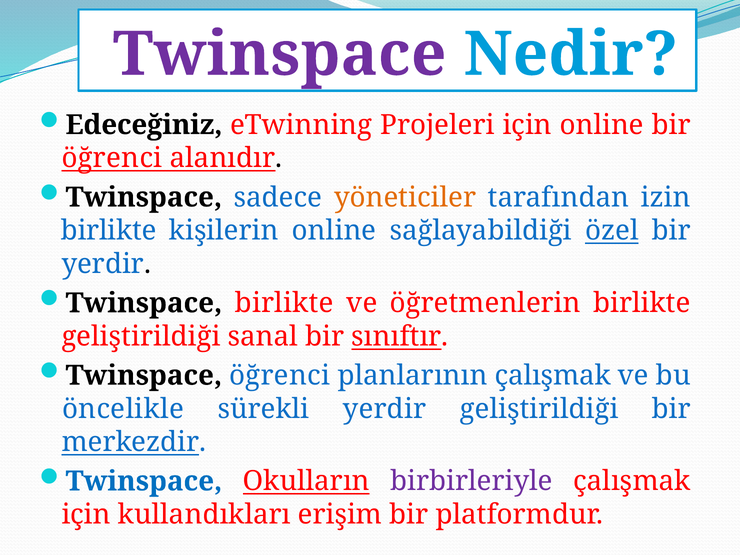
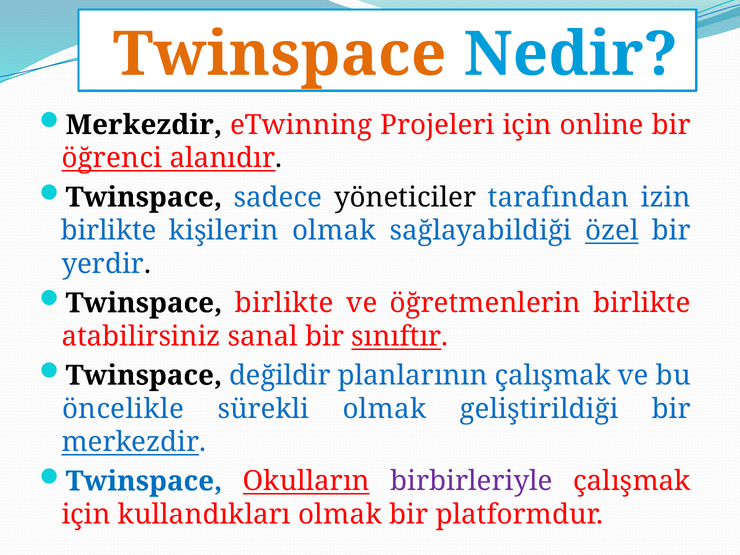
Twinspace colour: purple -> orange (280, 54)
Edeceğiniz: Edeceğiniz -> Merkezdir (144, 125)
yöneticiler colour: orange -> black (405, 197)
kişilerin online: online -> olmak (334, 231)
geliştirildiği: geliştirildiği -> atabilirsiniz (141, 336)
Twinspace öğrenci: öğrenci -> değildir (280, 376)
sürekli yerdir: yerdir -> olmak (385, 409)
kullandıkları erişim: erişim -> olmak (340, 515)
